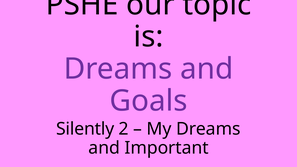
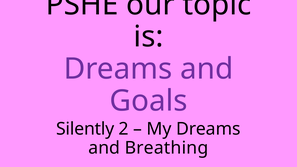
Important: Important -> Breathing (166, 148)
